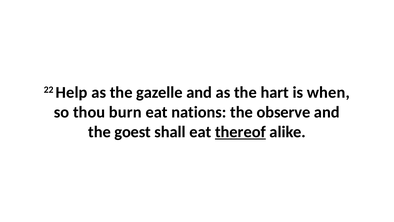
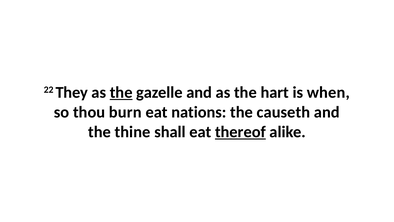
Help: Help -> They (72, 92)
the underline: none -> present (121, 92)
observe: observe -> causeth (283, 112)
goest: goest -> thine (133, 132)
